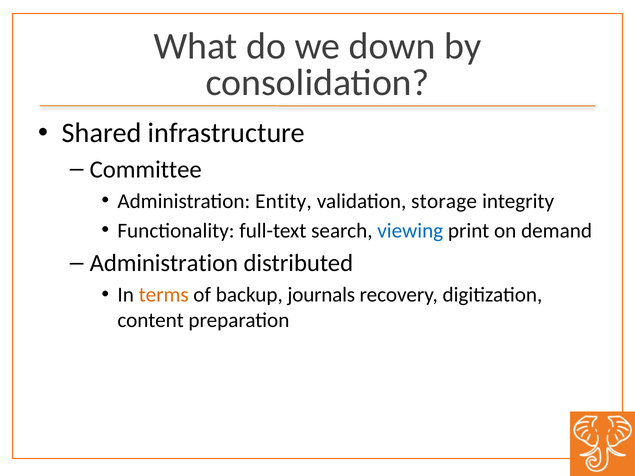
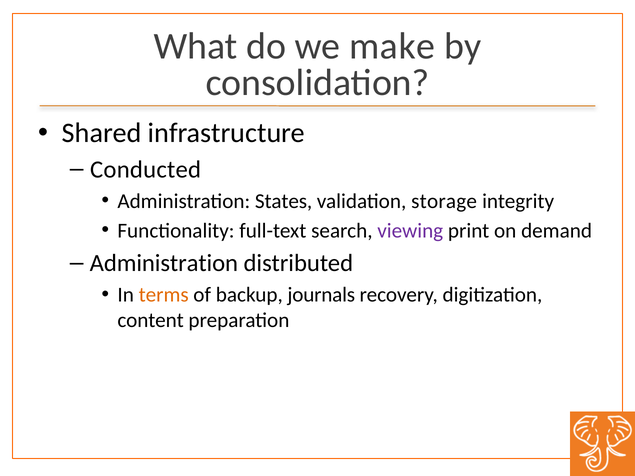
down: down -> make (392, 46)
Committee: Committee -> Conducted (146, 170)
Entity: Entity -> States (284, 201)
viewing colour: blue -> purple (410, 231)
